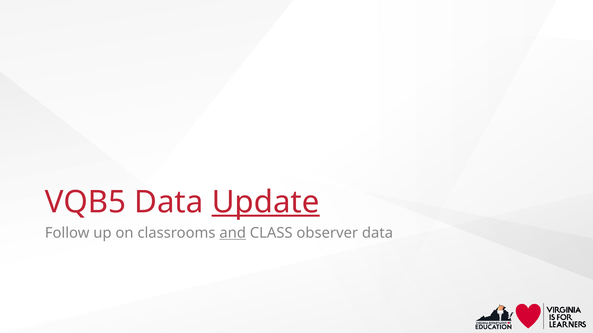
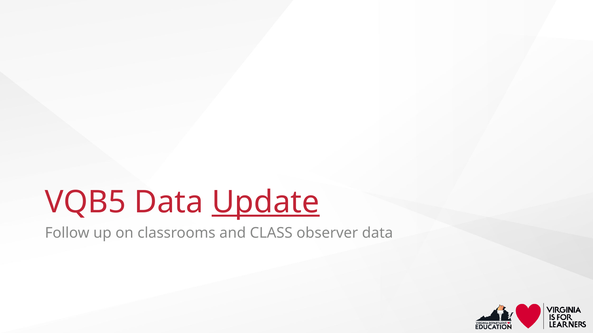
and underline: present -> none (233, 233)
